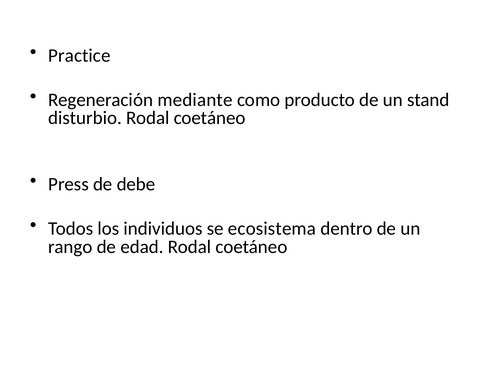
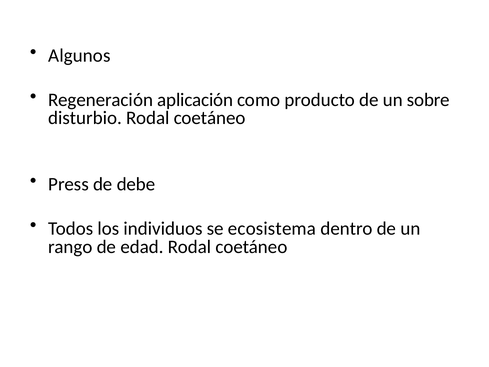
Practice: Practice -> Algunos (79, 56)
mediante: mediante -> aplicación (195, 100)
stand: stand -> sobre (428, 100)
